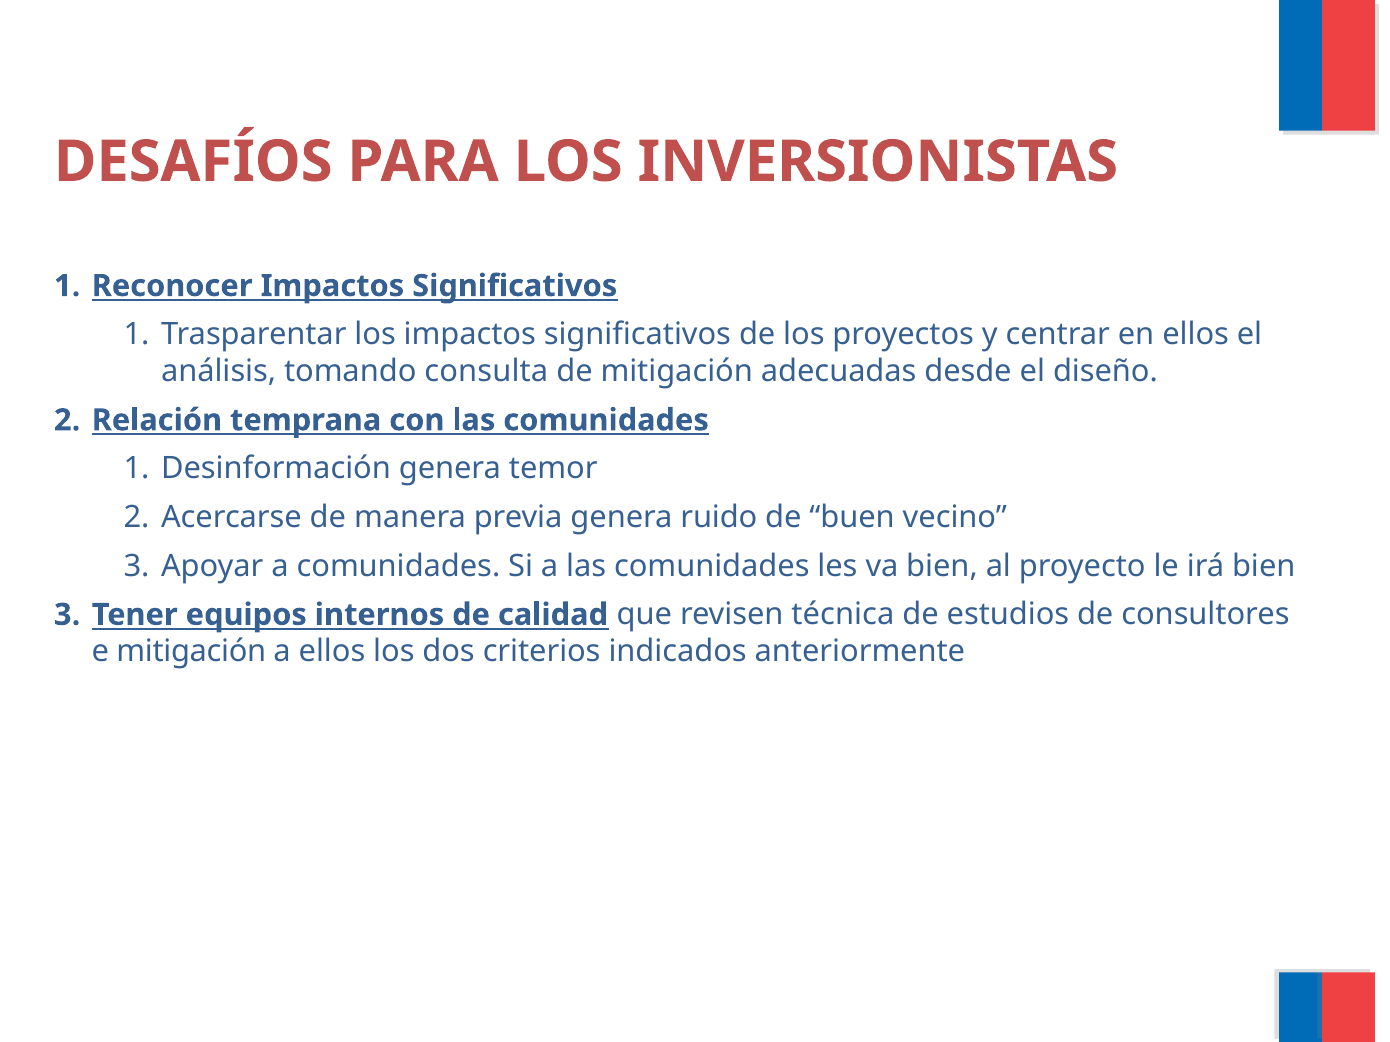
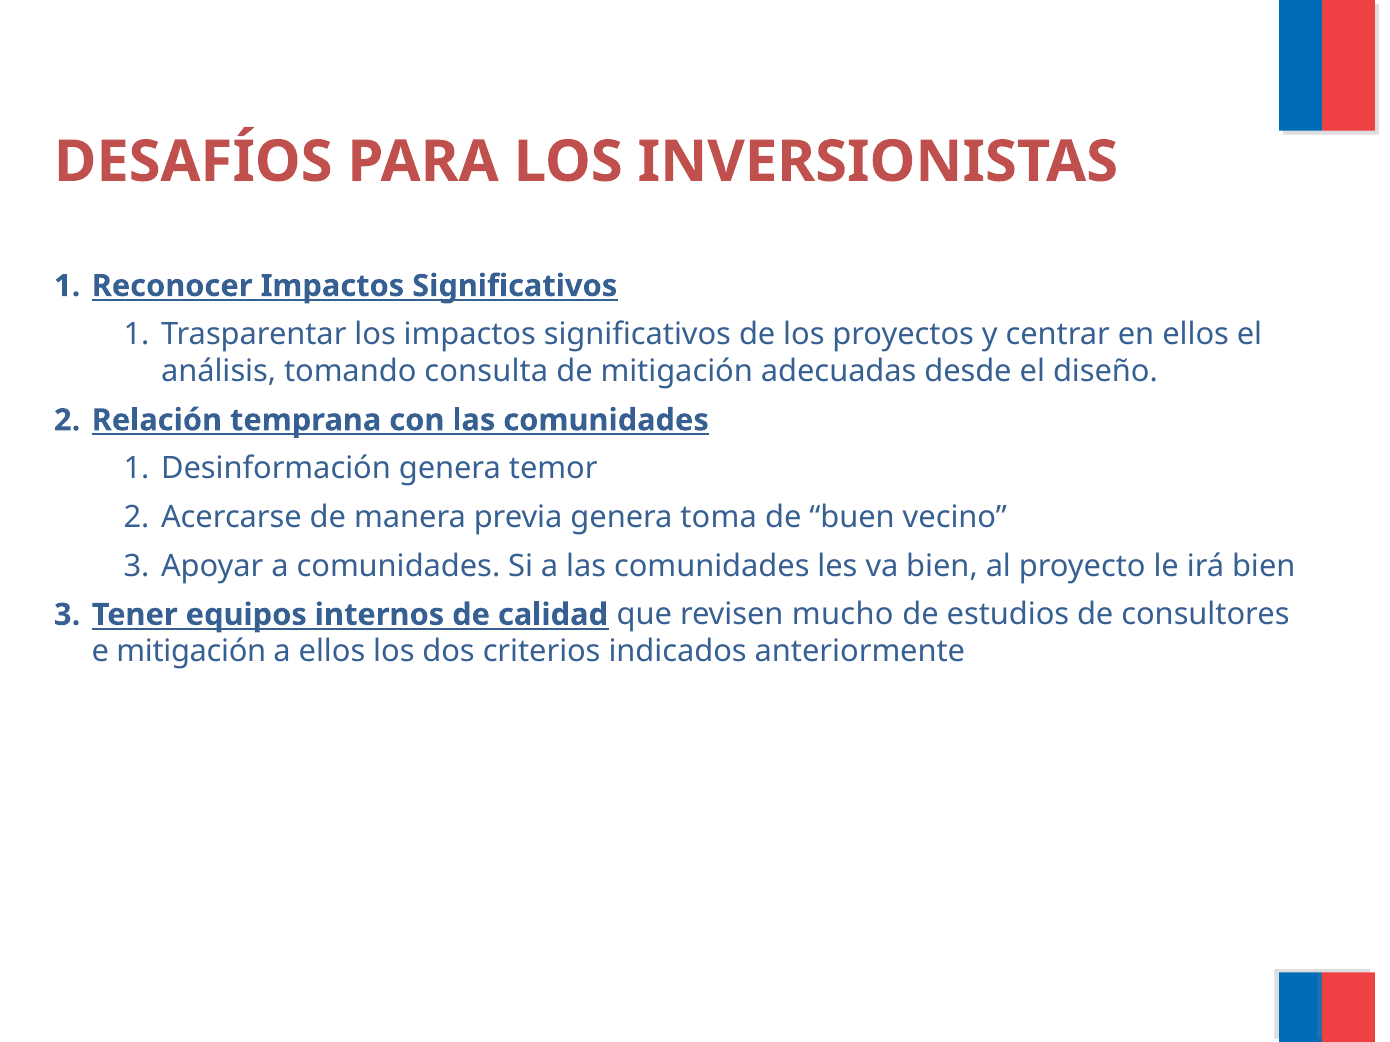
ruido: ruido -> toma (719, 518)
técnica: técnica -> mucho (843, 615)
